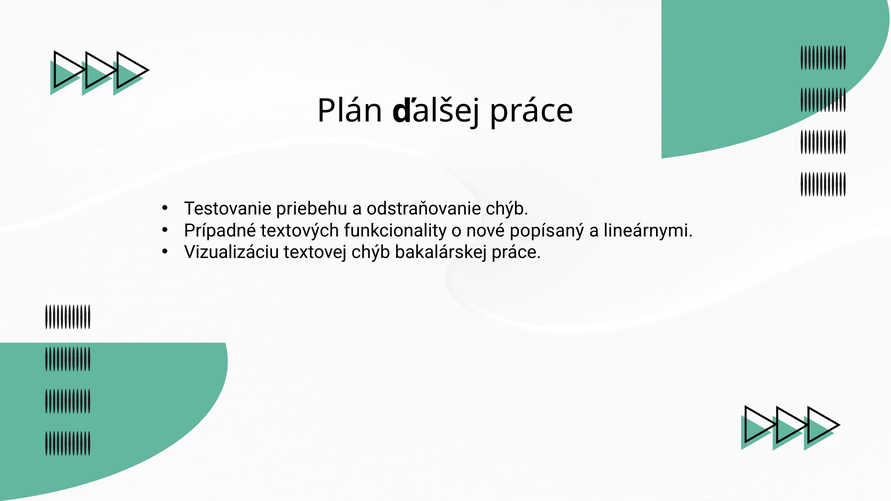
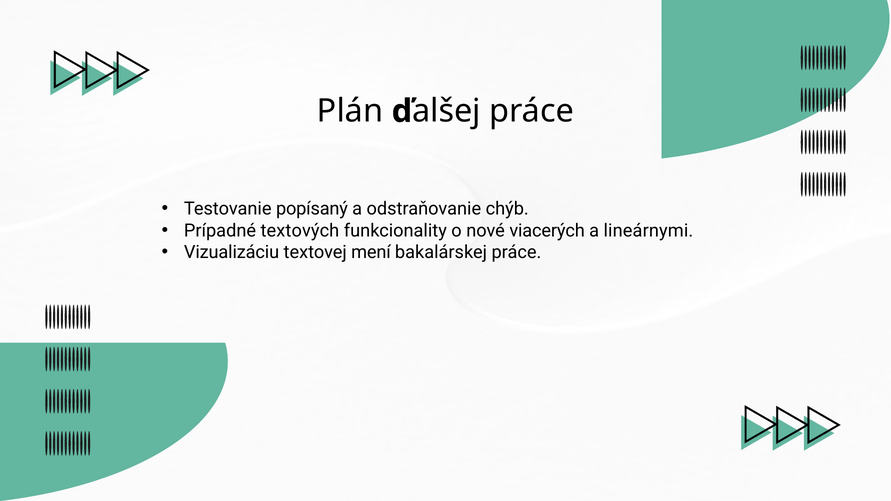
priebehu: priebehu -> popísaný (312, 209)
popísaný: popísaný -> viacerých (547, 231)
textovej chýb: chýb -> mení (371, 252)
